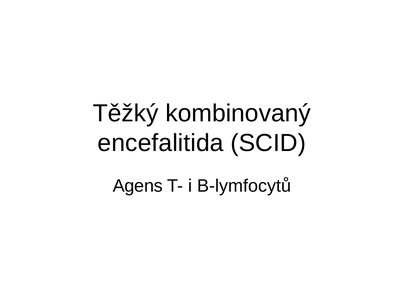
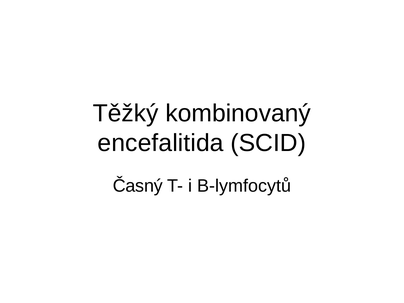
Agens: Agens -> Časný (138, 186)
